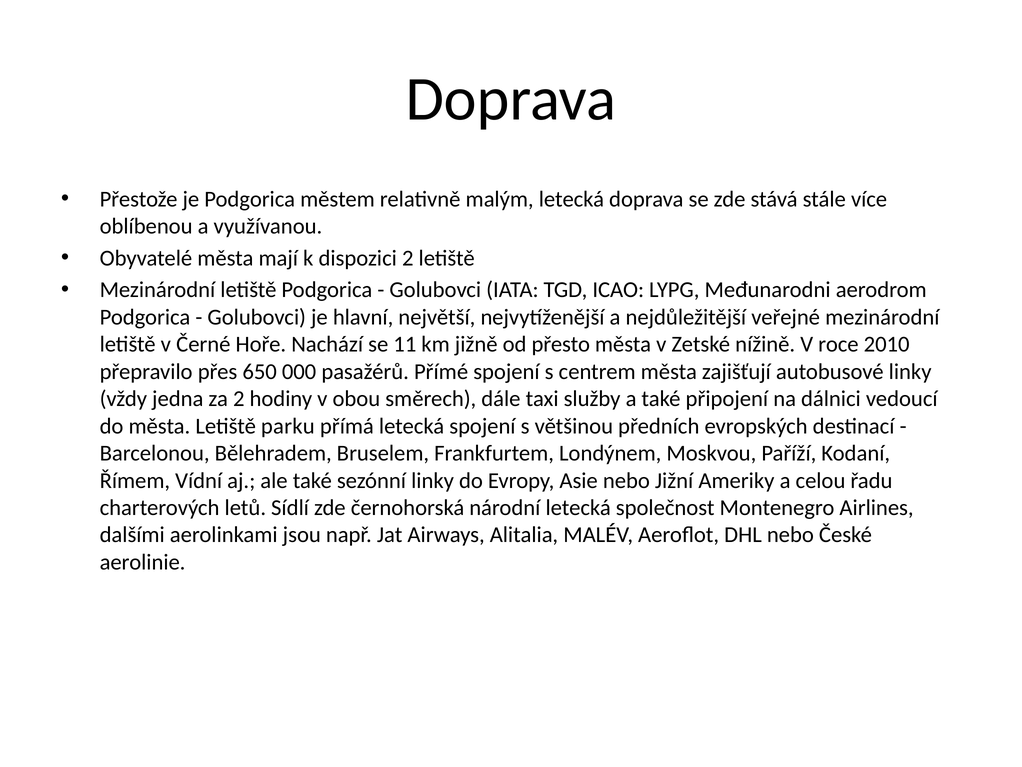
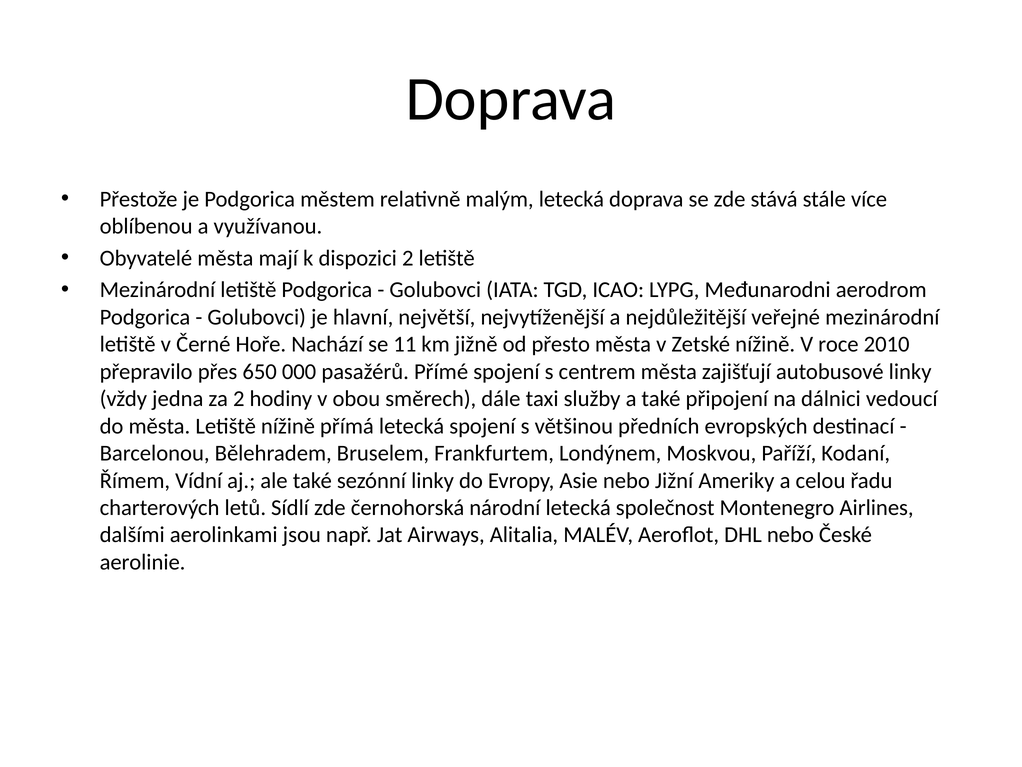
Letiště parku: parku -> nížině (288, 426)
